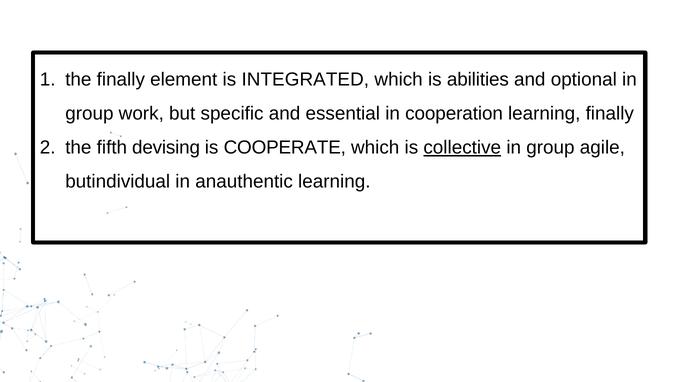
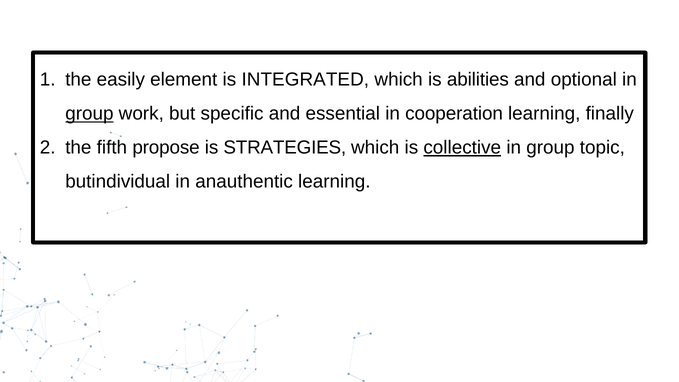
the finally: finally -> easily (121, 80)
group underline: none -> present (89, 114)
devising: devising -> propose (166, 148)
COOPERATE: COOPERATE -> STRATEGIES (285, 148)
agile: agile -> topic (602, 148)
